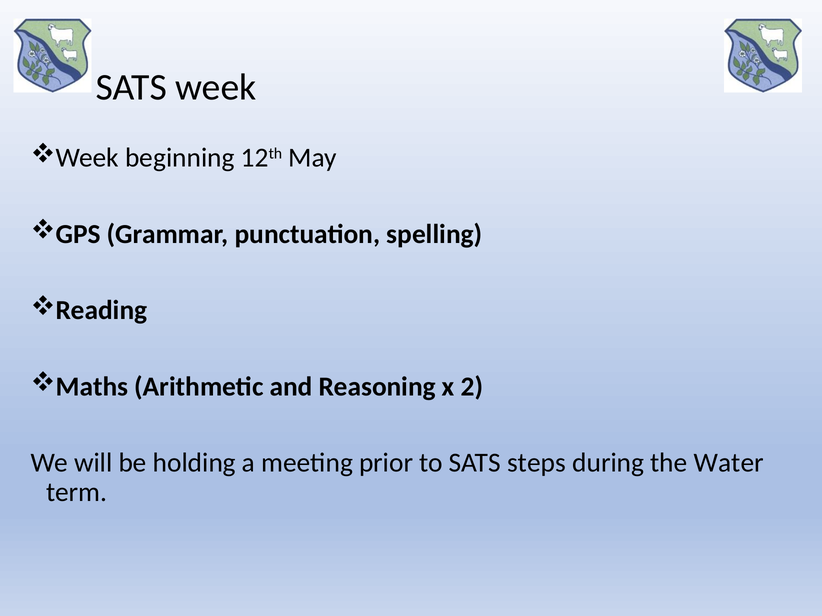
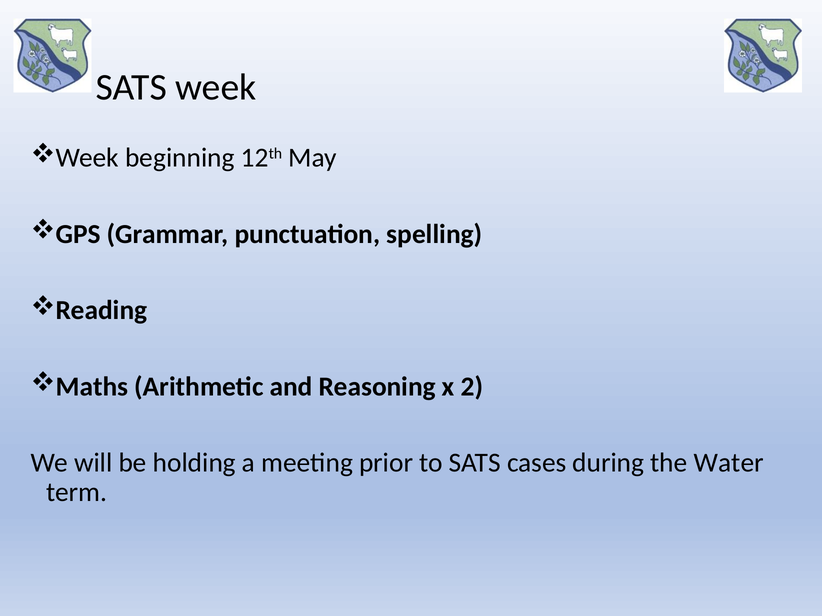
steps: steps -> cases (537, 463)
